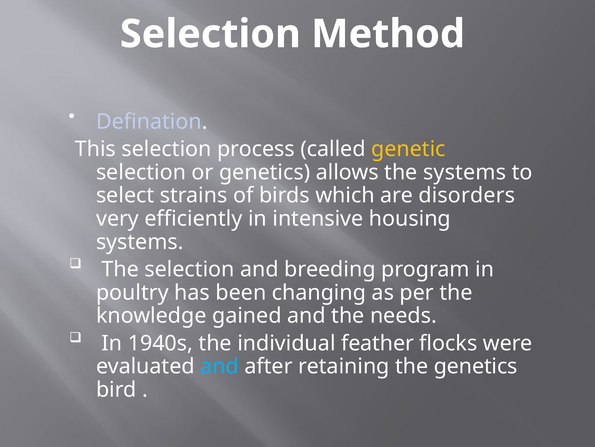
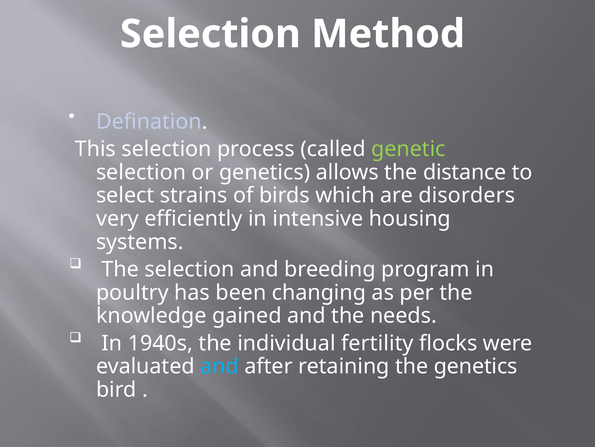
genetic colour: yellow -> light green (408, 149)
the systems: systems -> distance (465, 172)
feather: feather -> fertility (377, 343)
